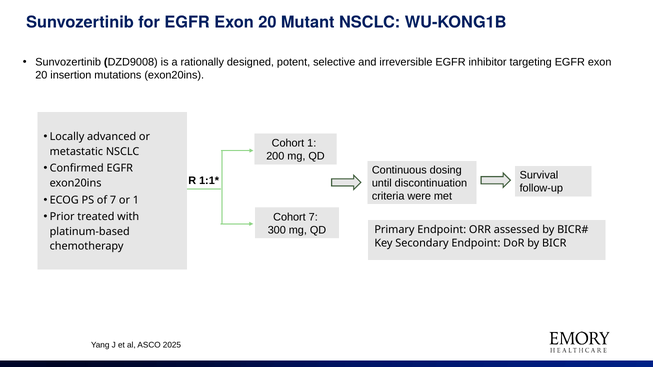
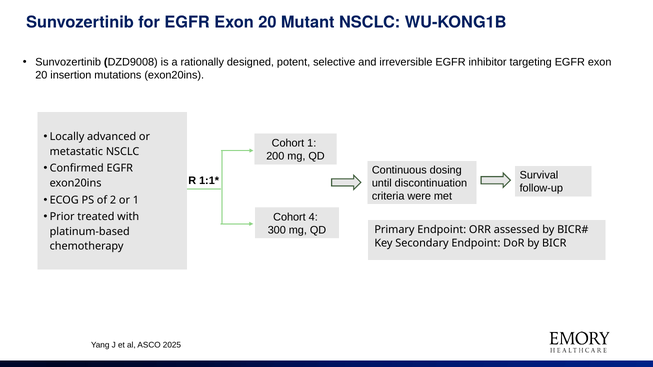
of 7: 7 -> 2 (113, 200)
Cohort 7: 7 -> 4 (313, 217)
